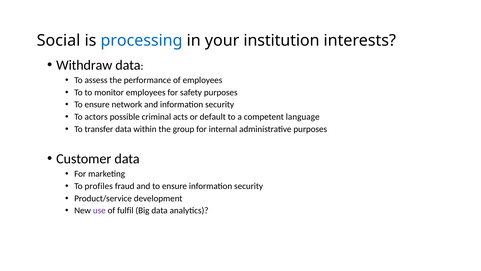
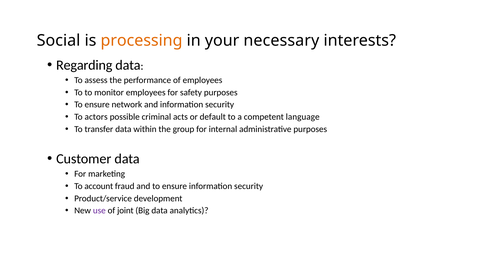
processing colour: blue -> orange (142, 40)
institution: institution -> necessary (281, 40)
Withdraw: Withdraw -> Regarding (84, 65)
profiles: profiles -> account (99, 186)
fulfil: fulfil -> joint (125, 210)
